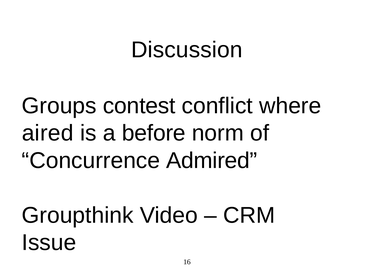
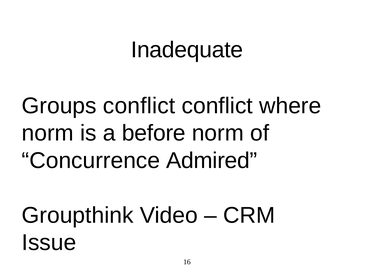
Discussion: Discussion -> Inadequate (187, 50)
Groups contest: contest -> conflict (139, 106)
aired: aired -> norm (48, 133)
